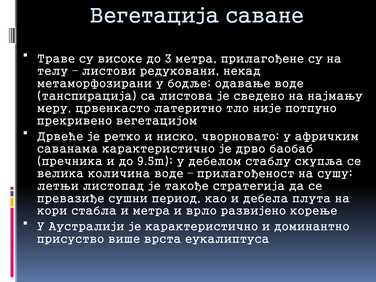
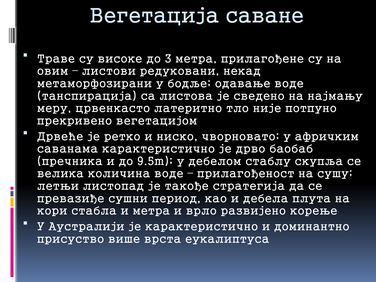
телу: телу -> овим (53, 71)
